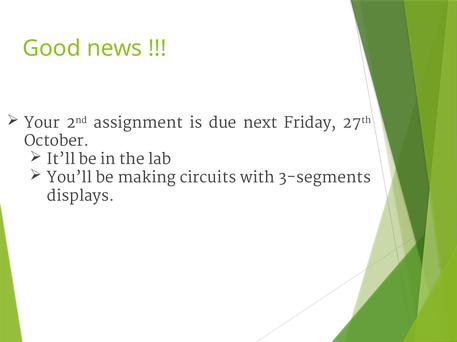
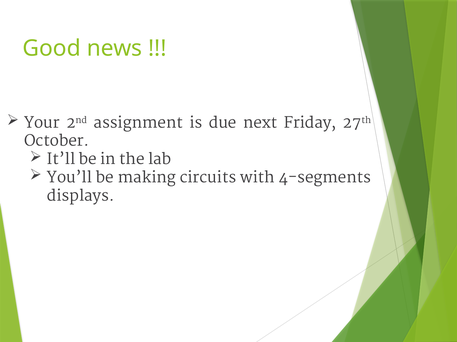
3-segments: 3-segments -> 4-segments (325, 178)
